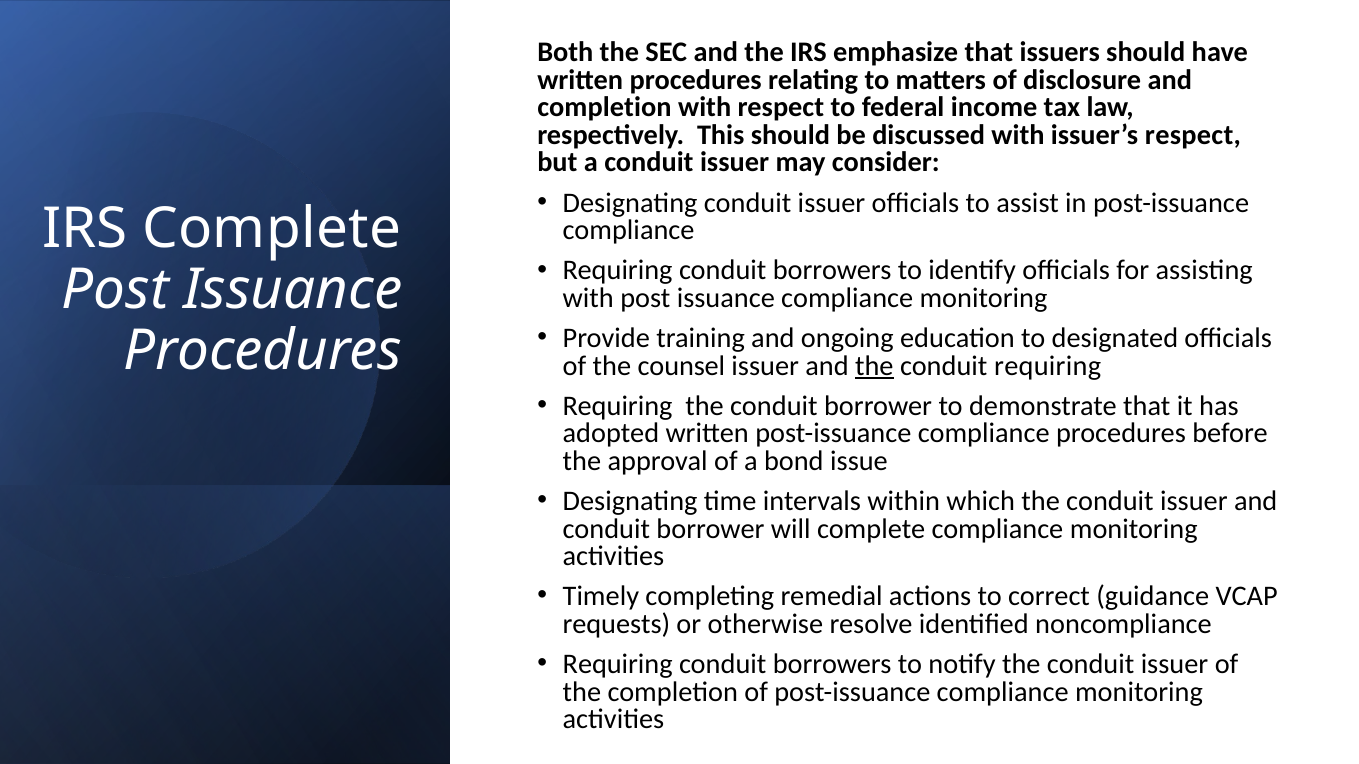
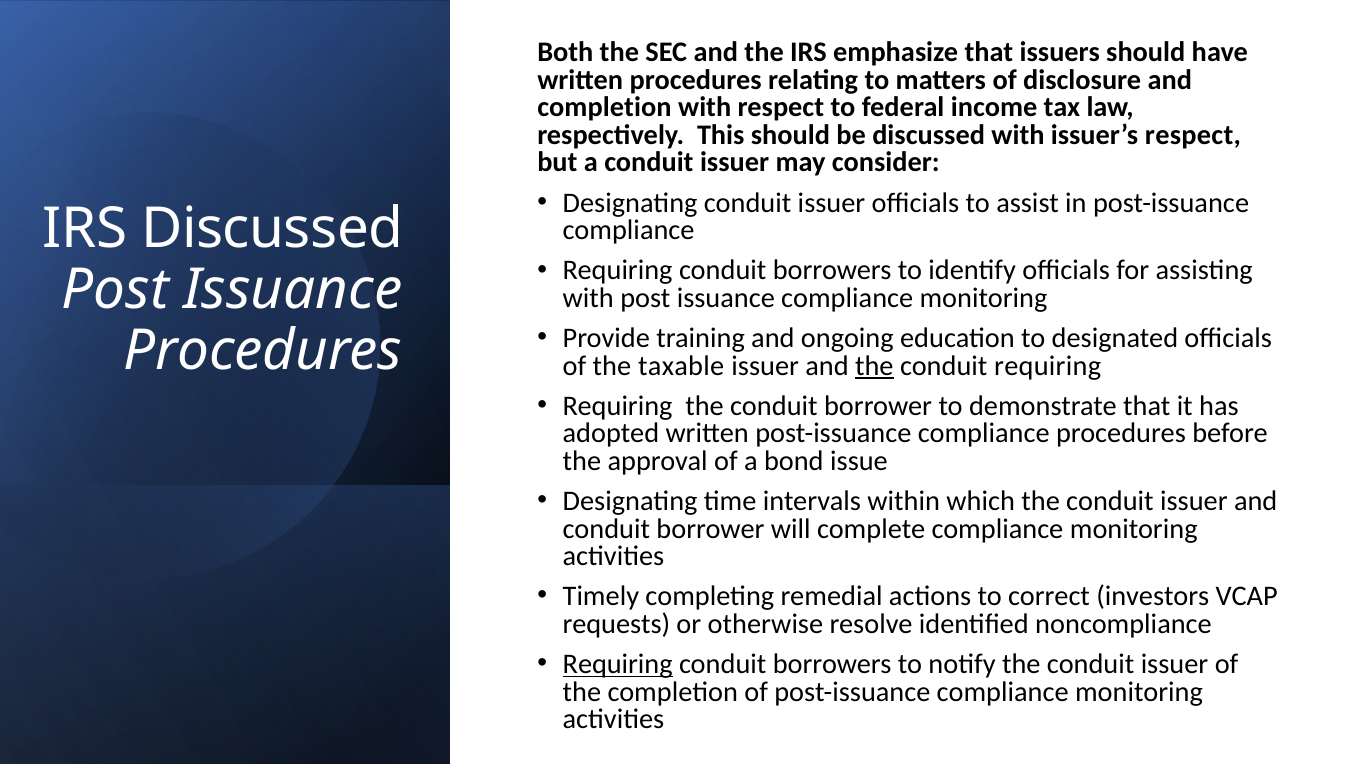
IRS Complete: Complete -> Discussed (272, 229)
counsel: counsel -> taxable (681, 366)
guidance: guidance -> investors (1153, 597)
Requiring underline: none -> present (618, 665)
